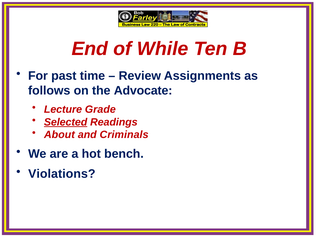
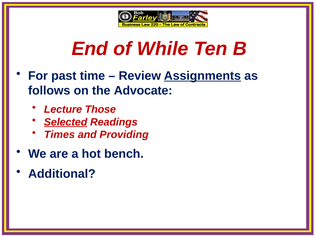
Assignments underline: none -> present (202, 76)
Grade: Grade -> Those (100, 109)
About: About -> Times (59, 135)
Criminals: Criminals -> Providing (124, 135)
Violations: Violations -> Additional (62, 174)
